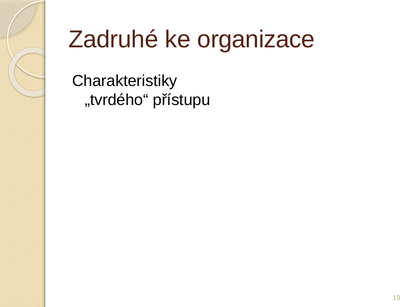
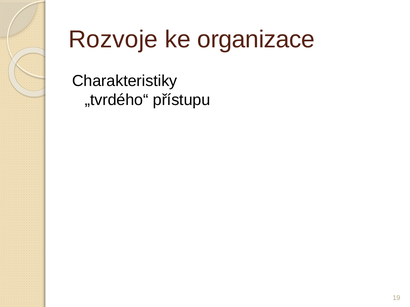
Zadruhé: Zadruhé -> Rozvoje (113, 40)
